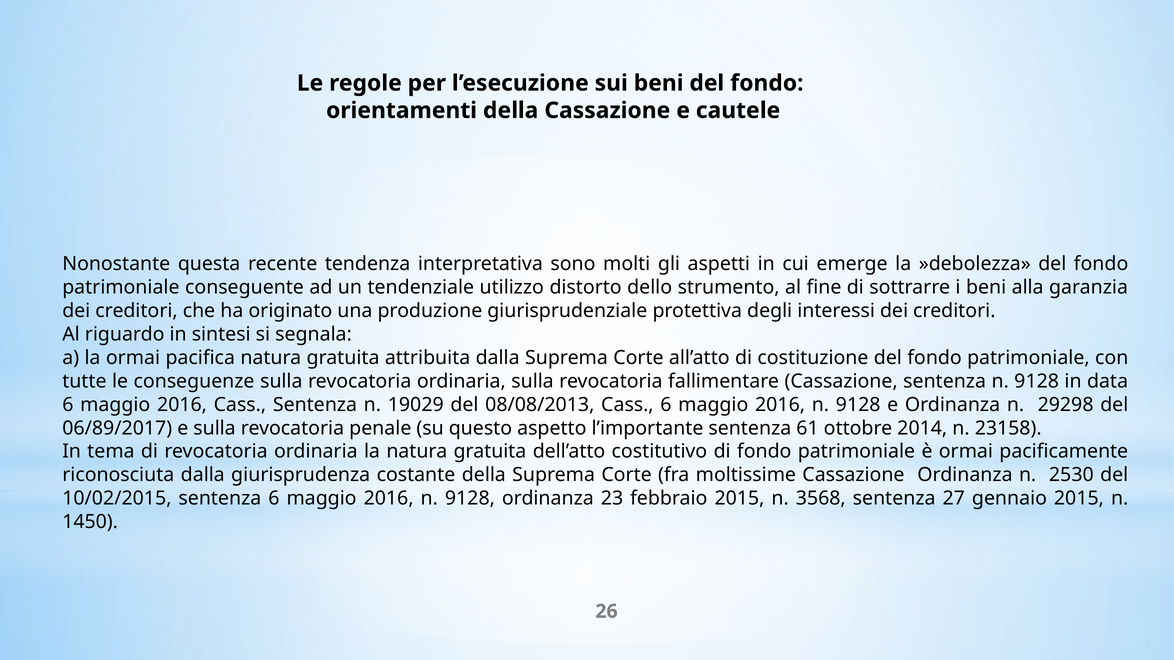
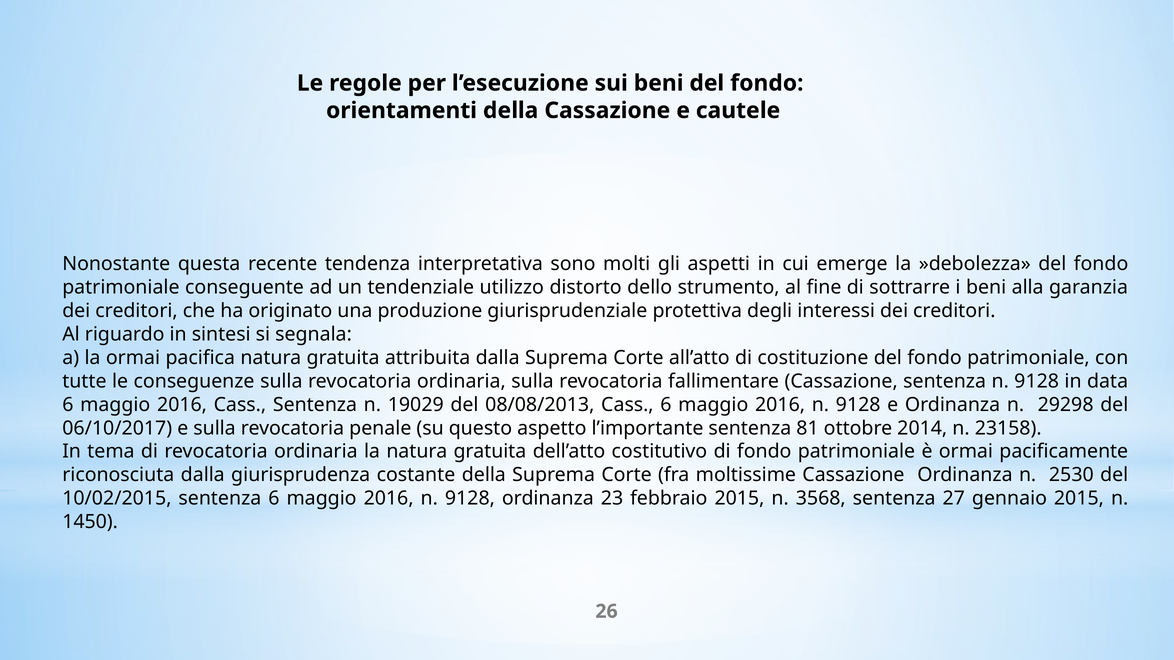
06/89/2017: 06/89/2017 -> 06/10/2017 (117, 428)
61: 61 -> 81 (808, 428)
